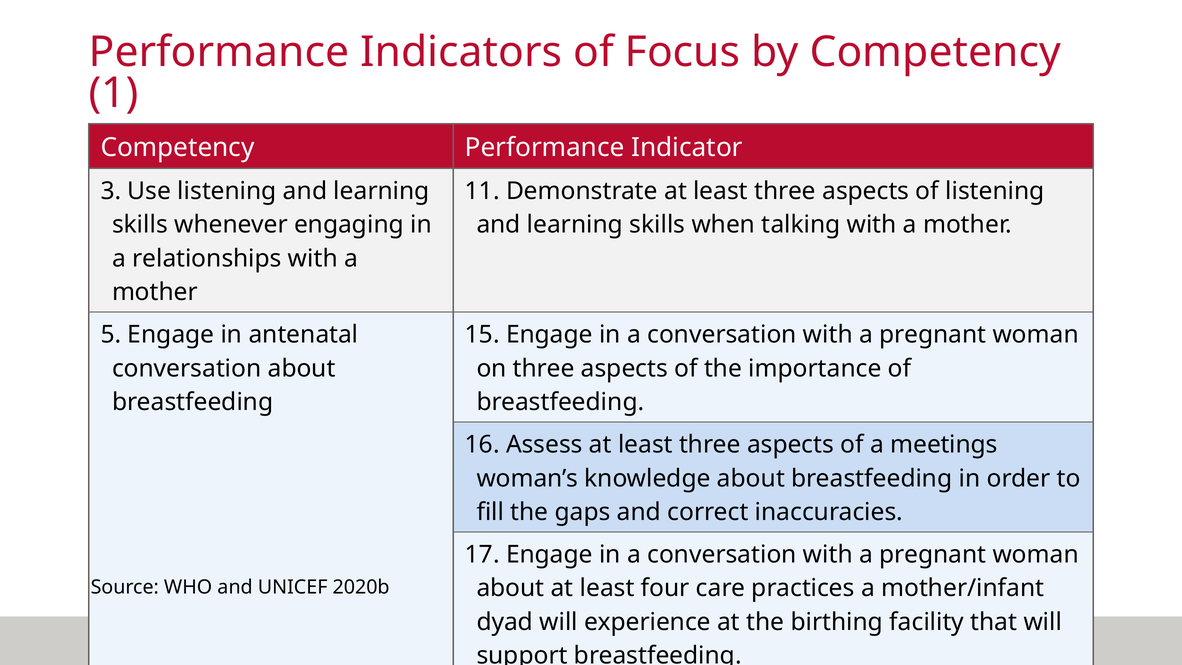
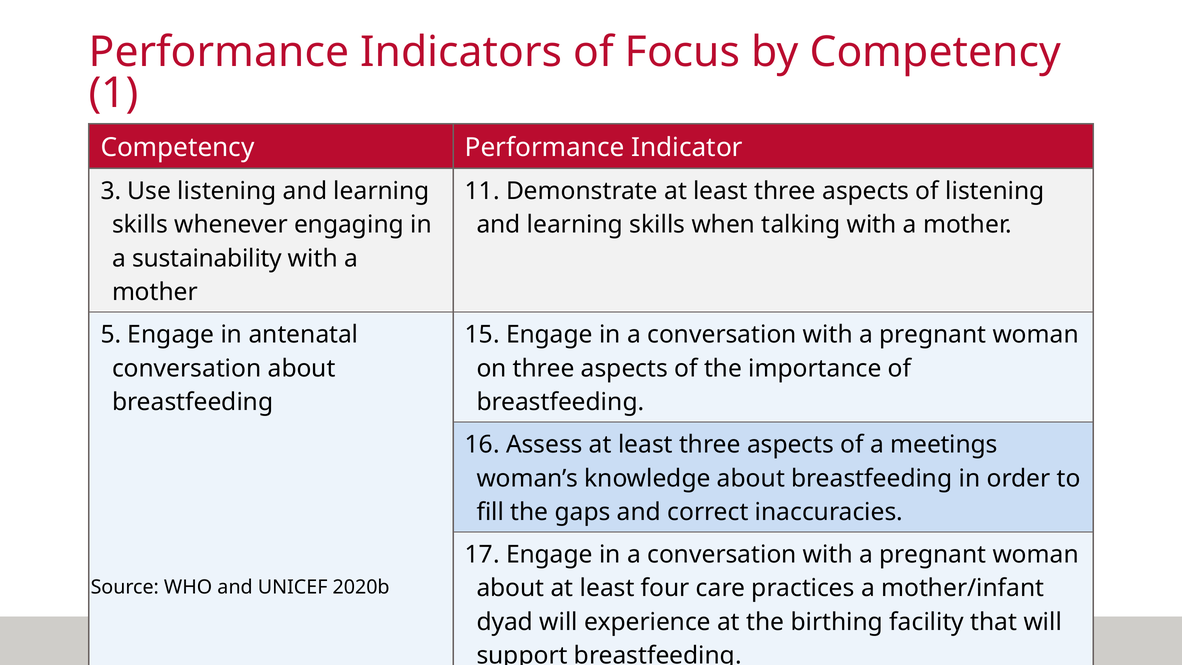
relationships: relationships -> sustainability (207, 258)
